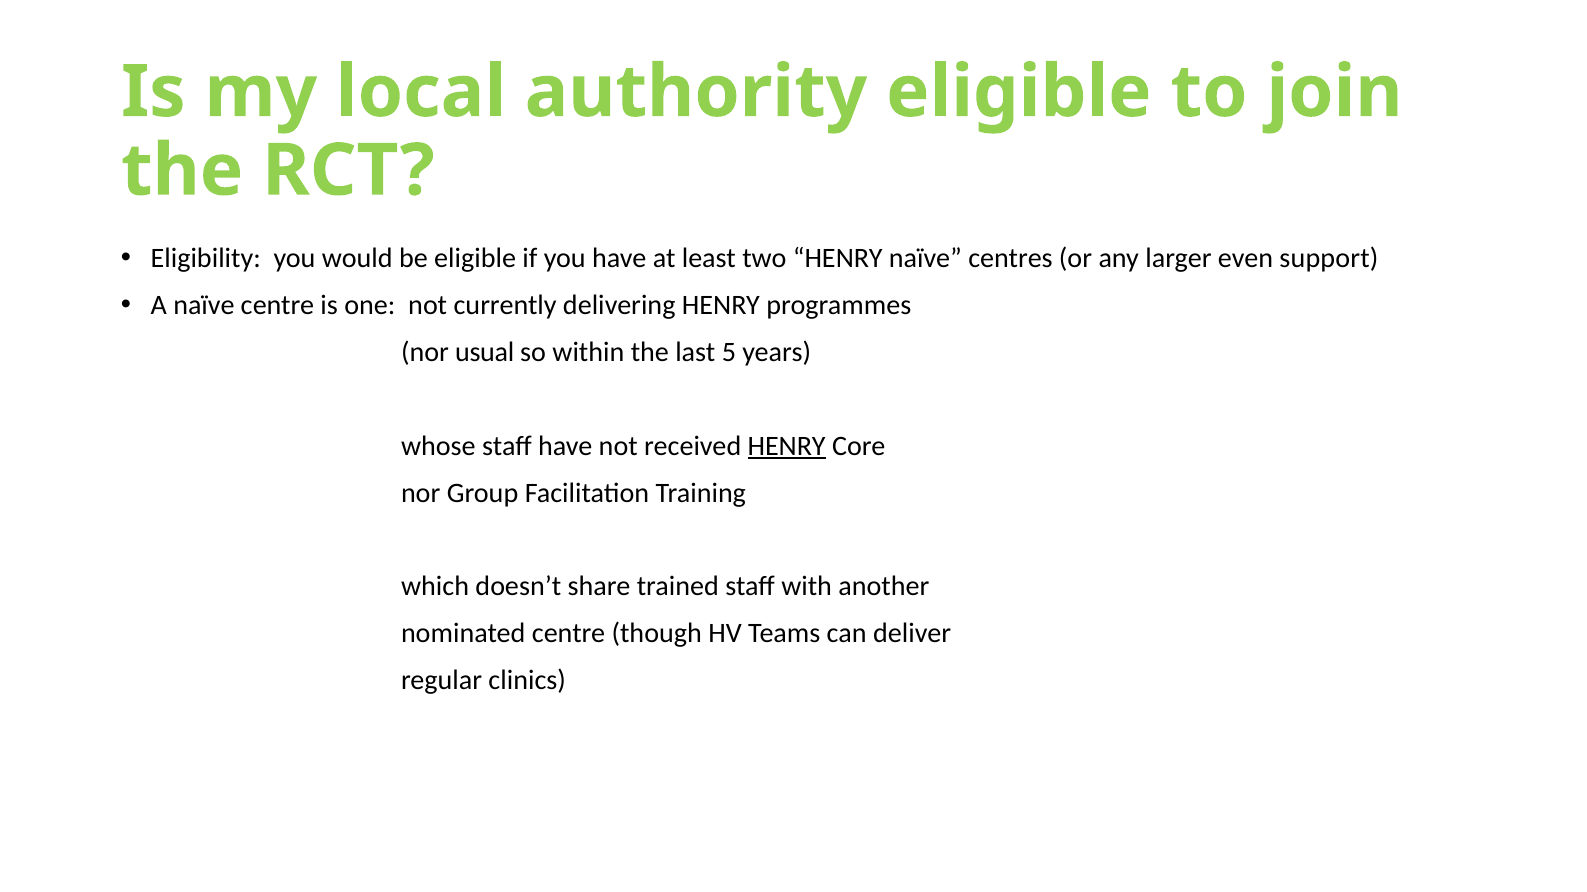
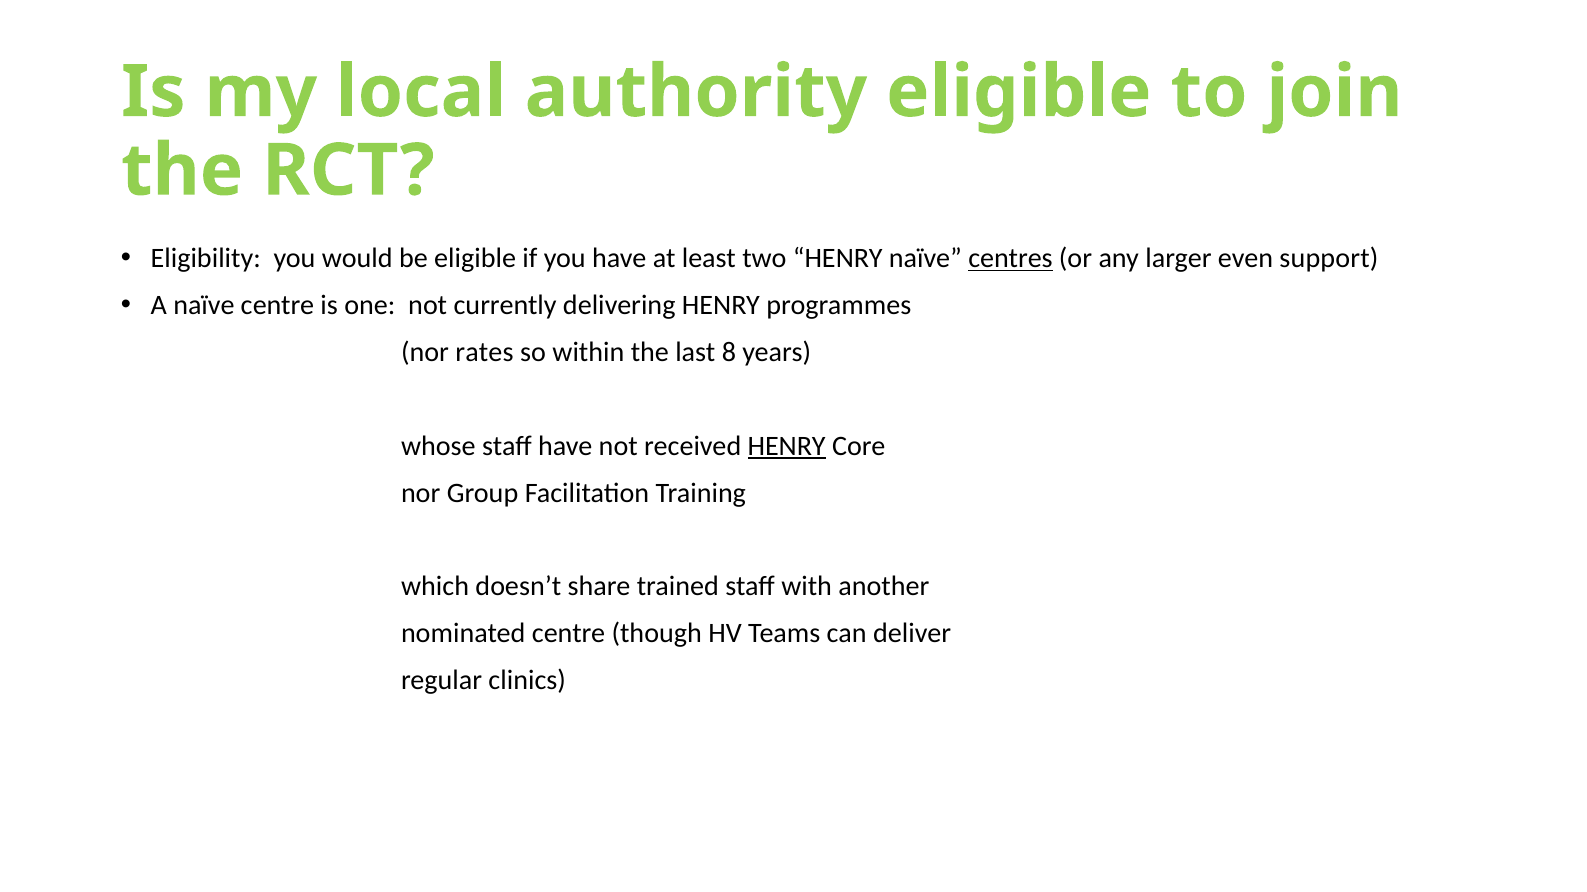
centres underline: none -> present (1010, 259)
usual: usual -> rates (484, 352)
5: 5 -> 8 (729, 352)
